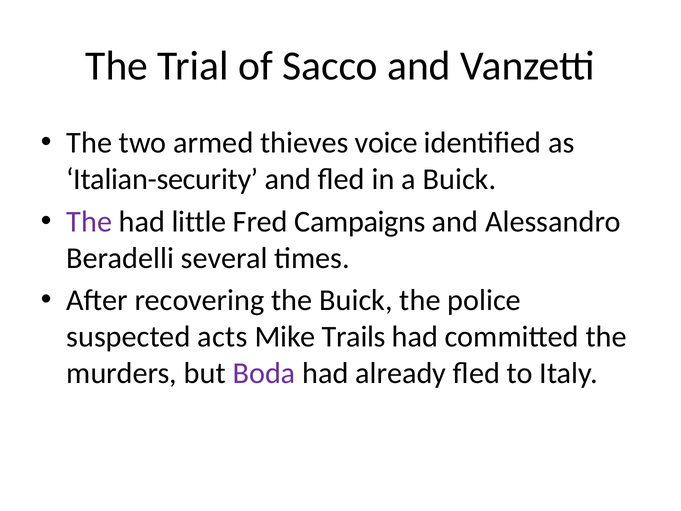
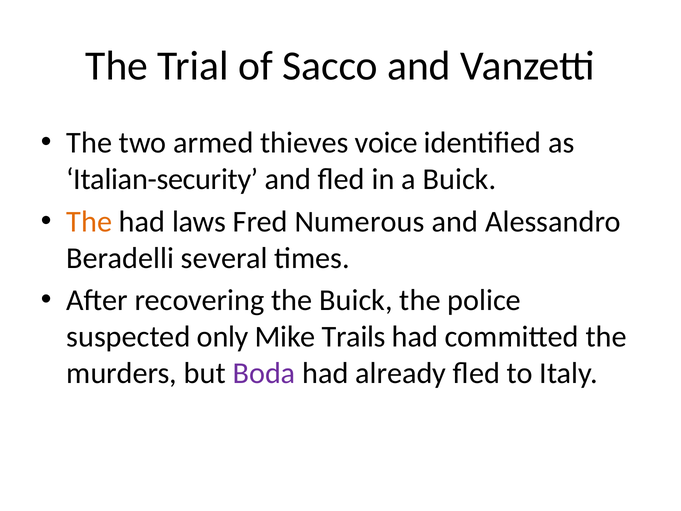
The colour: purple -> orange (89, 222)
little: little -> laws (199, 222)
Campaigns: Campaigns -> Numerous (360, 222)
acts: acts -> only (223, 337)
